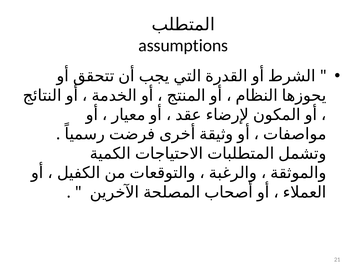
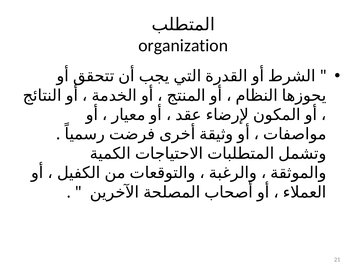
assumptions: assumptions -> organization (183, 46)
